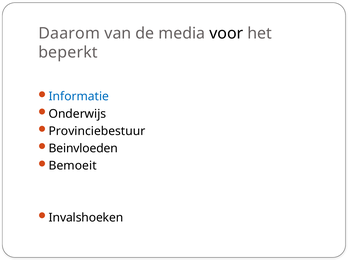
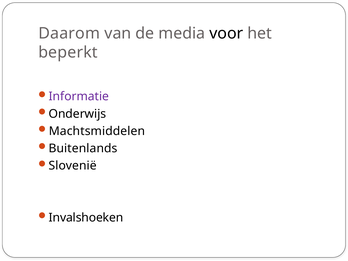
Informatie colour: blue -> purple (79, 96)
Provinciebestuur: Provinciebestuur -> Machtsmiddelen (97, 131)
Beinvloeden: Beinvloeden -> Buitenlands (83, 148)
Bemoeit: Bemoeit -> Slovenië (73, 166)
